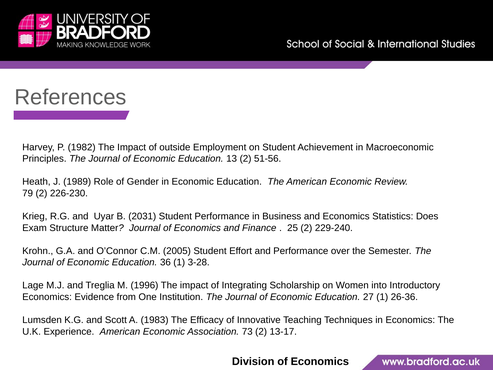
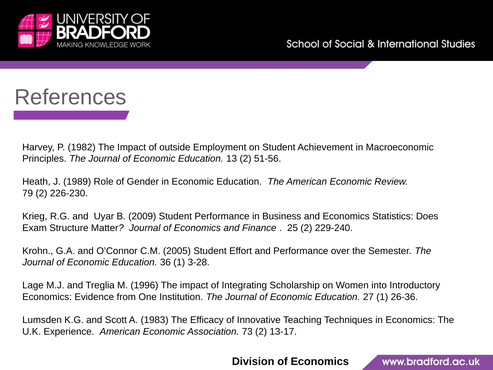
2031: 2031 -> 2009 (142, 216)
